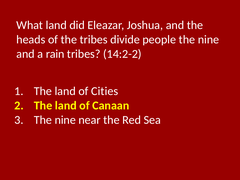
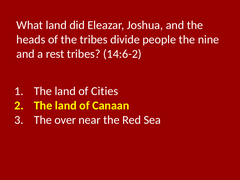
rain: rain -> rest (55, 54)
14:2-2: 14:2-2 -> 14:6-2 (122, 54)
nine: nine -> over (65, 120)
